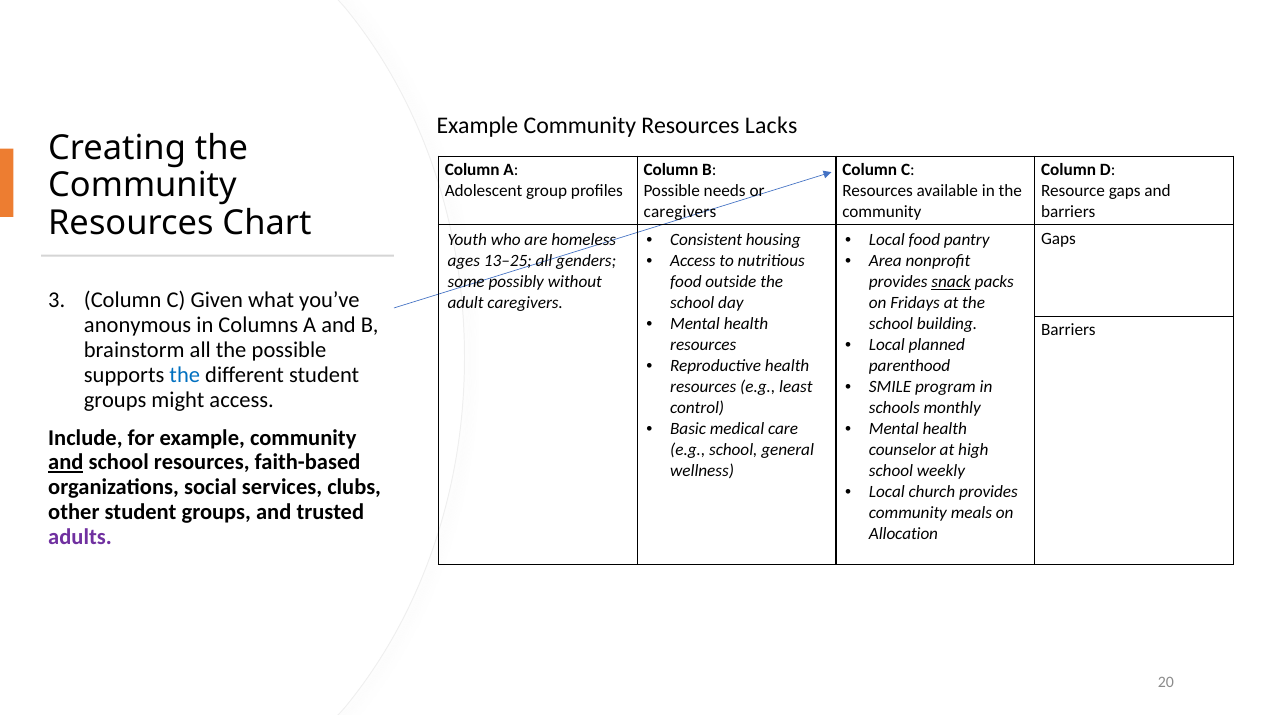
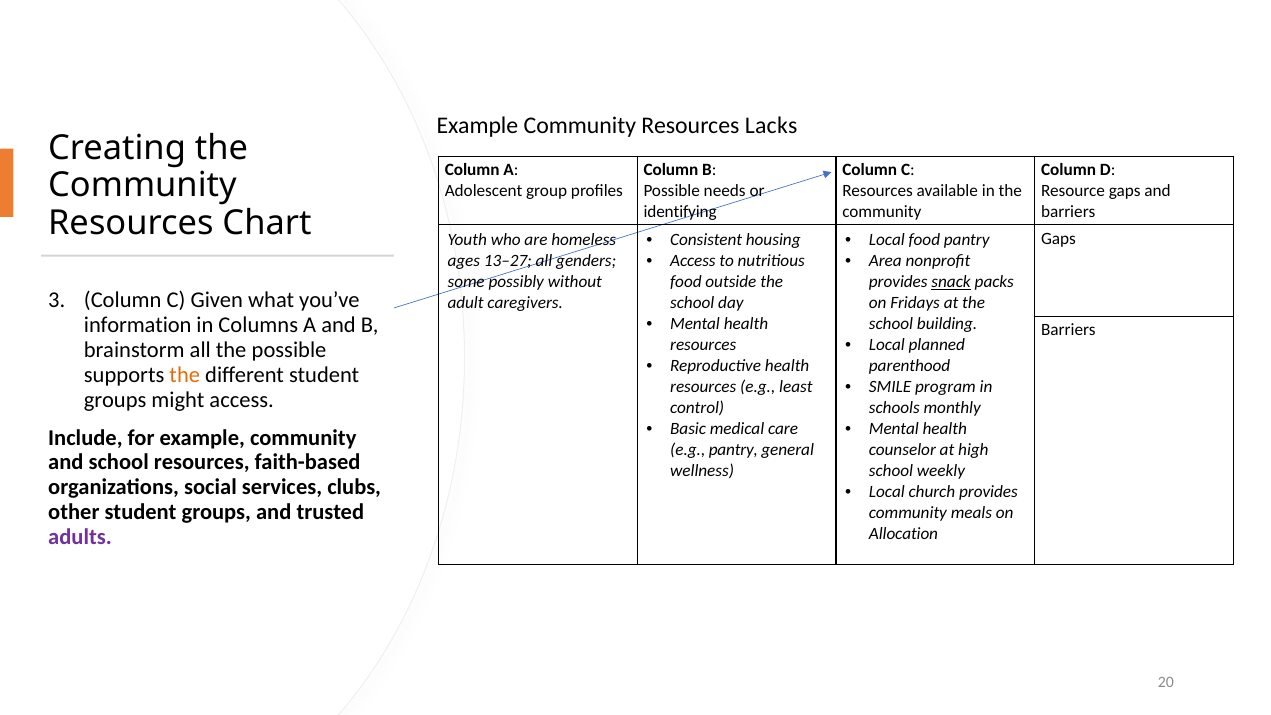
caregivers: caregivers -> identifying (680, 212)
13–25: 13–25 -> 13–27 (508, 261)
anonymous: anonymous -> information (138, 325)
the colour: blue -> orange (185, 375)
e.g school: school -> pantry (733, 450)
and underline: present -> none (66, 462)
